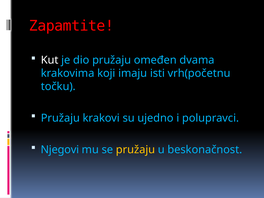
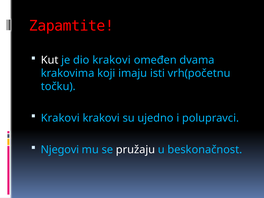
dio pružaju: pružaju -> krakovi (112, 60)
Pružaju: Pružaju -> Krakovi (60, 118)
pružaju colour: yellow -> white (136, 150)
